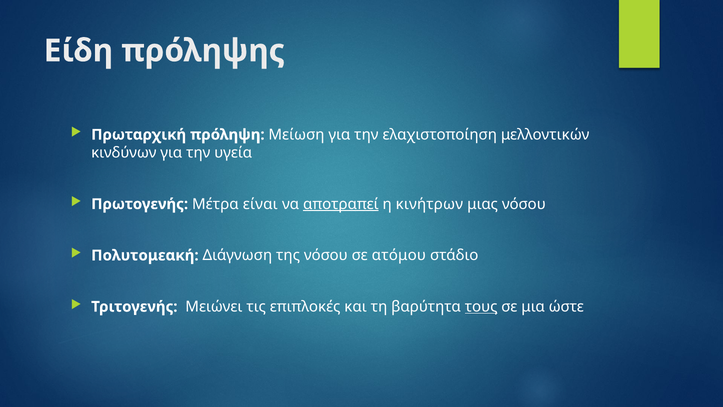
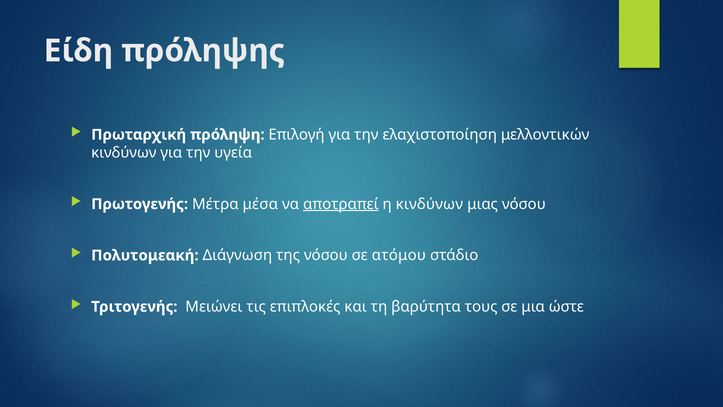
Μείωση: Μείωση -> Επιλογή (297, 135)
είναι: είναι -> μέσα (260, 204)
η κινήτρων: κινήτρων -> κινδύνων (429, 204)
τους underline: present -> none (481, 307)
